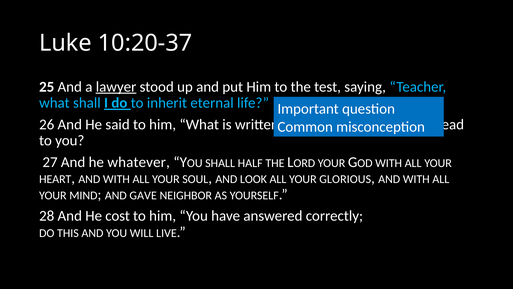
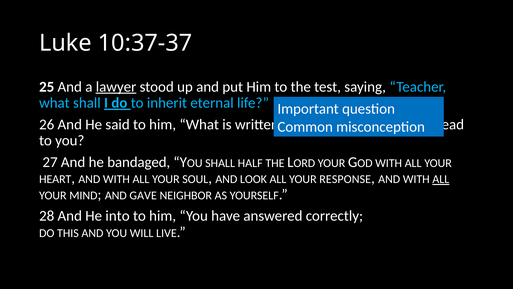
10:20-37: 10:20-37 -> 10:37-37 (145, 43)
whatever: whatever -> bandaged (139, 162)
GLORIOUS: GLORIOUS -> RESPONSE (345, 179)
ALL underline: none -> present (441, 179)
cost: cost -> into (118, 216)
